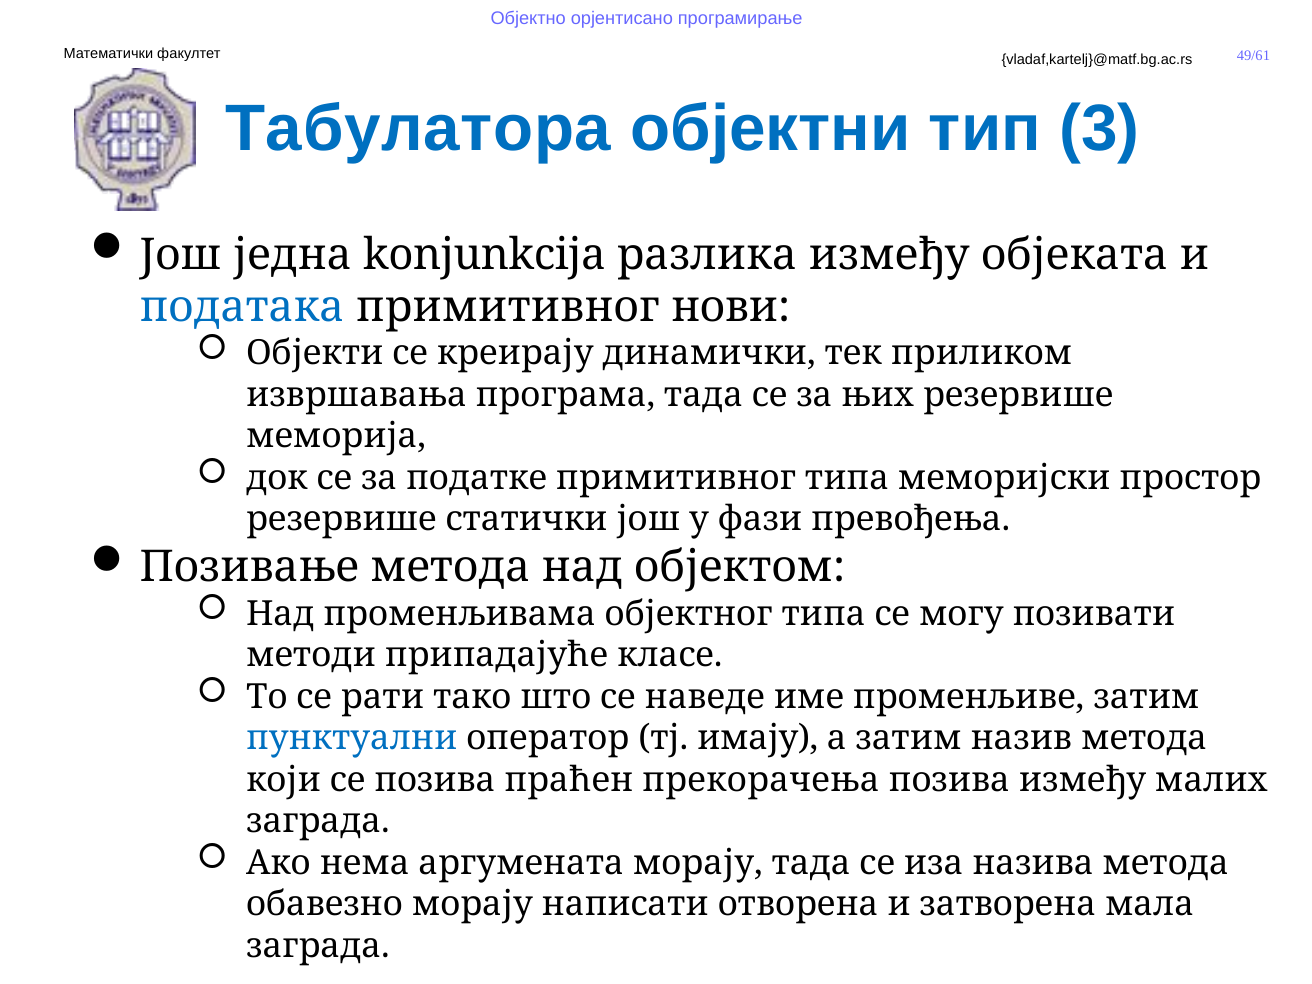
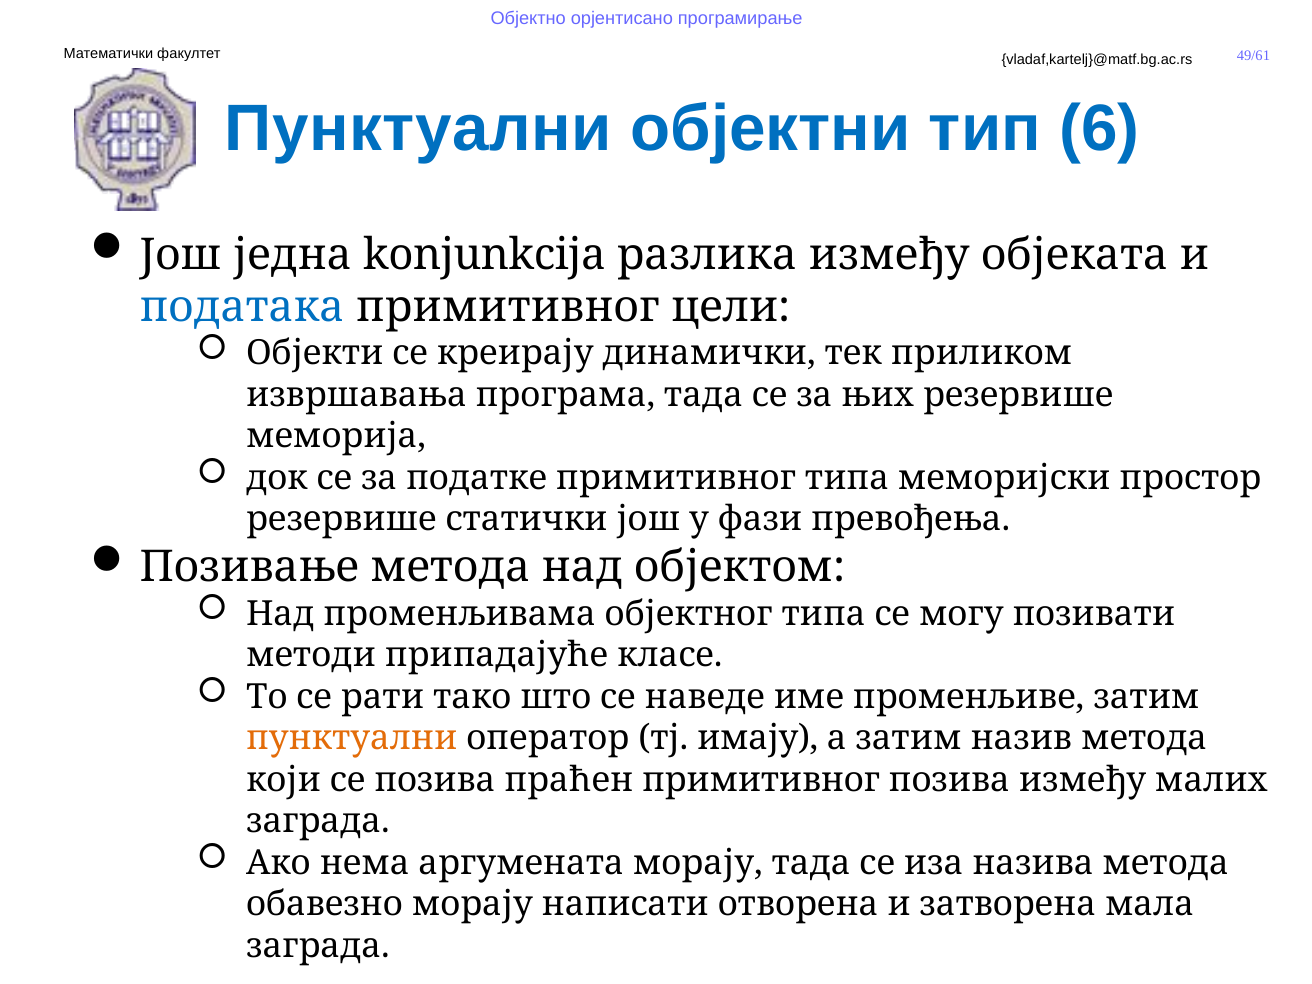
Табулатора: Табулатора -> Пунктуални (418, 129)
3: 3 -> 6 (1099, 129)
нови: нови -> цели (731, 307)
пунктуални colour: blue -> orange (352, 738)
праћен прекорачења: прекорачења -> примитивног (761, 780)
